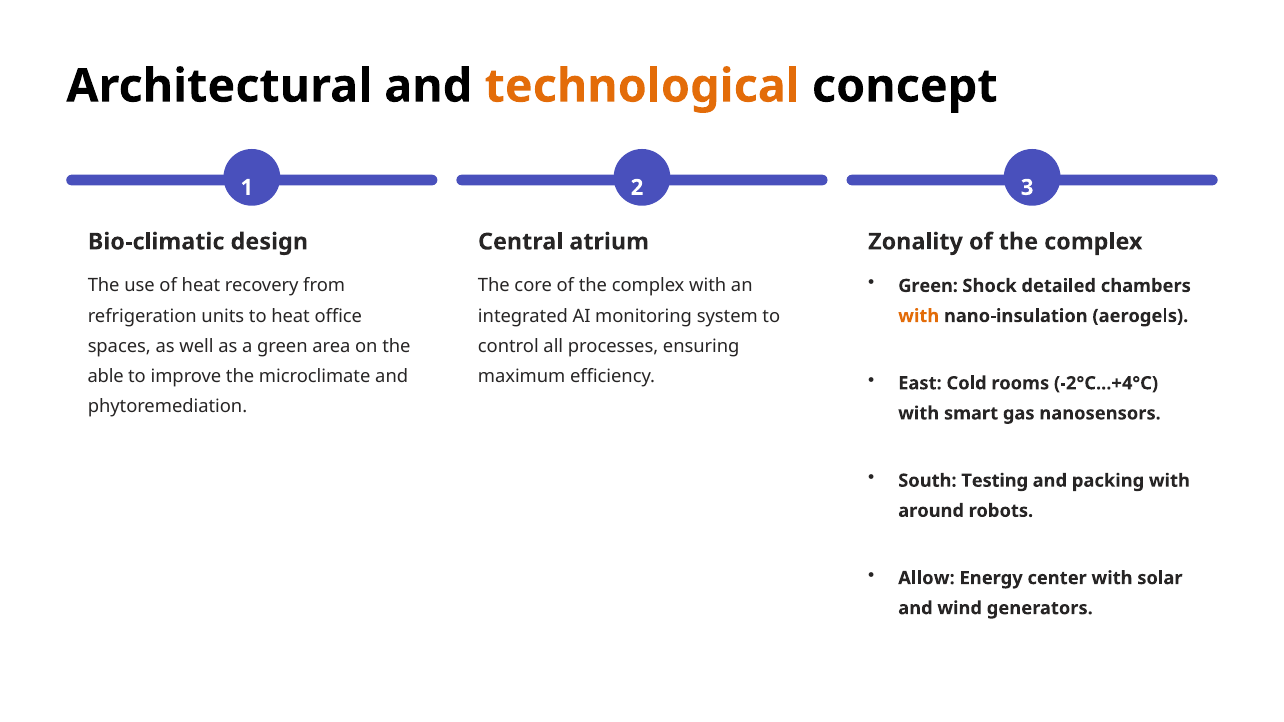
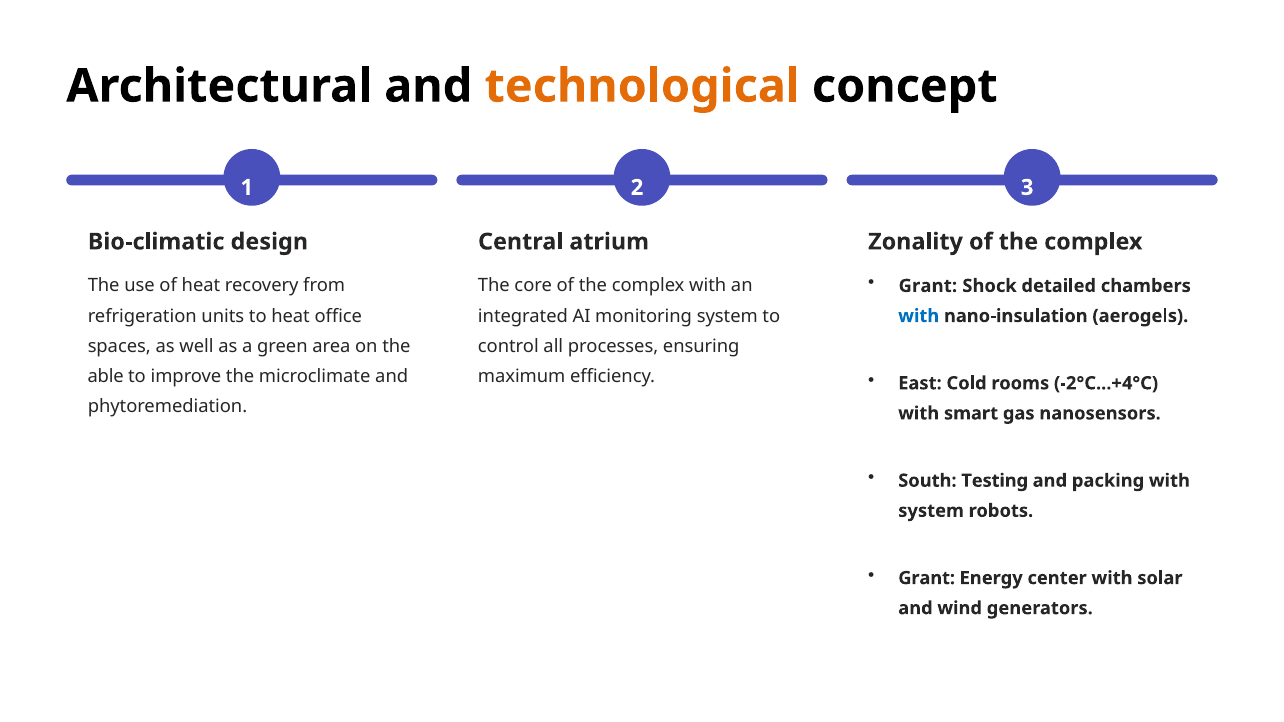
Green: Green -> Grant (928, 286)
with colour: orange -> blue (919, 316)
around: around -> system (931, 511)
Allow: Allow -> Grant (927, 578)
